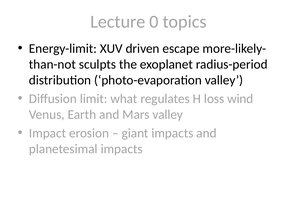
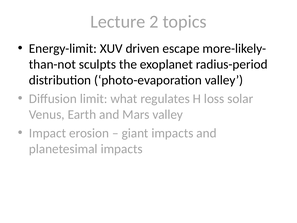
0: 0 -> 2 (154, 22)
wind: wind -> solar (240, 99)
